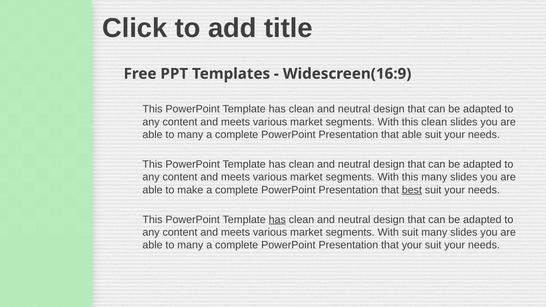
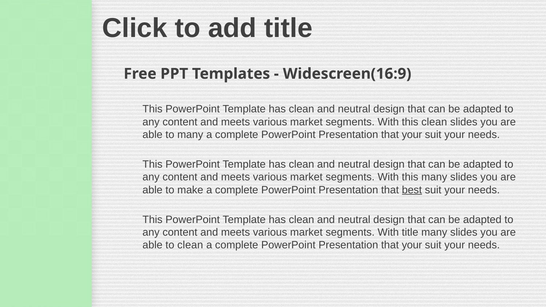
able: able -> your (412, 135)
has underline: present -> none (277, 220)
With suit: suit -> title (410, 232)
many: many -> clean (190, 245)
